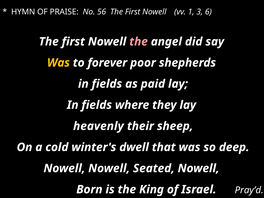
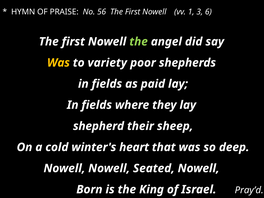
the colour: pink -> light green (139, 42)
forever: forever -> variety (107, 63)
heavenly: heavenly -> shepherd (99, 126)
dwell: dwell -> heart (134, 147)
